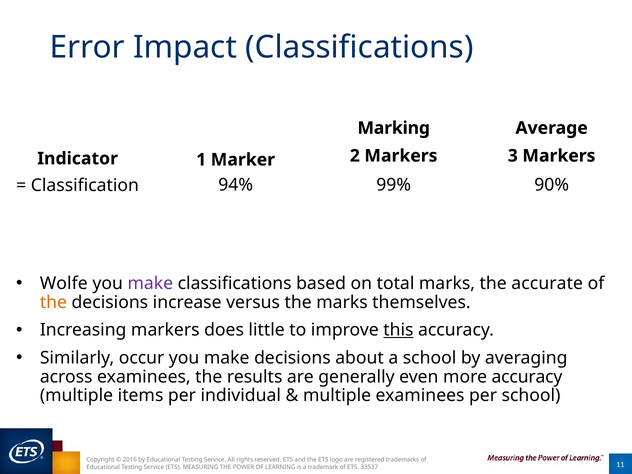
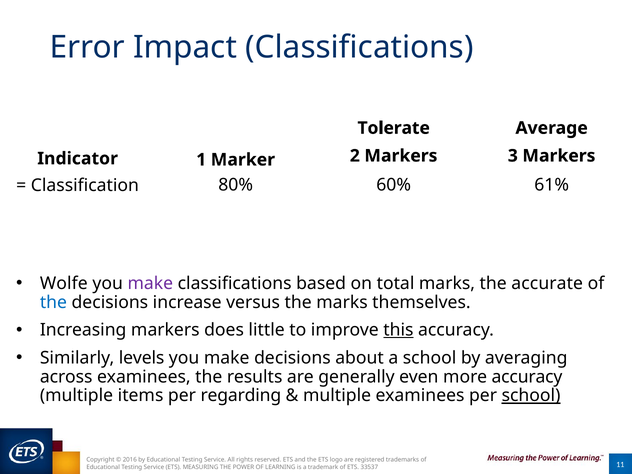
Marking: Marking -> Tolerate (394, 128)
94%: 94% -> 80% (236, 185)
99%: 99% -> 60% (394, 185)
90%: 90% -> 61% (552, 185)
the colour: orange -> blue (53, 302)
occur: occur -> levels (142, 358)
individual: individual -> regarding (241, 396)
school underline: none -> present (531, 396)
